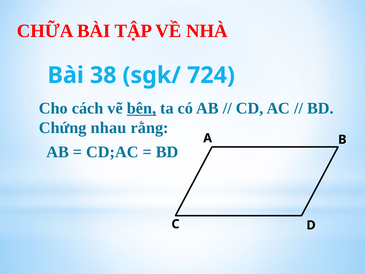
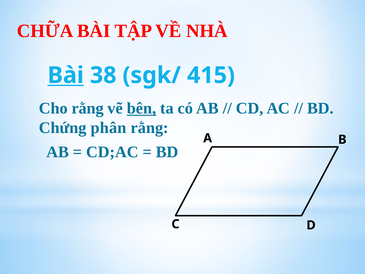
Bài underline: none -> present (66, 75)
724: 724 -> 415 (211, 75)
Cho cách: cách -> rằng (88, 108)
nhau: nhau -> phân (109, 128)
